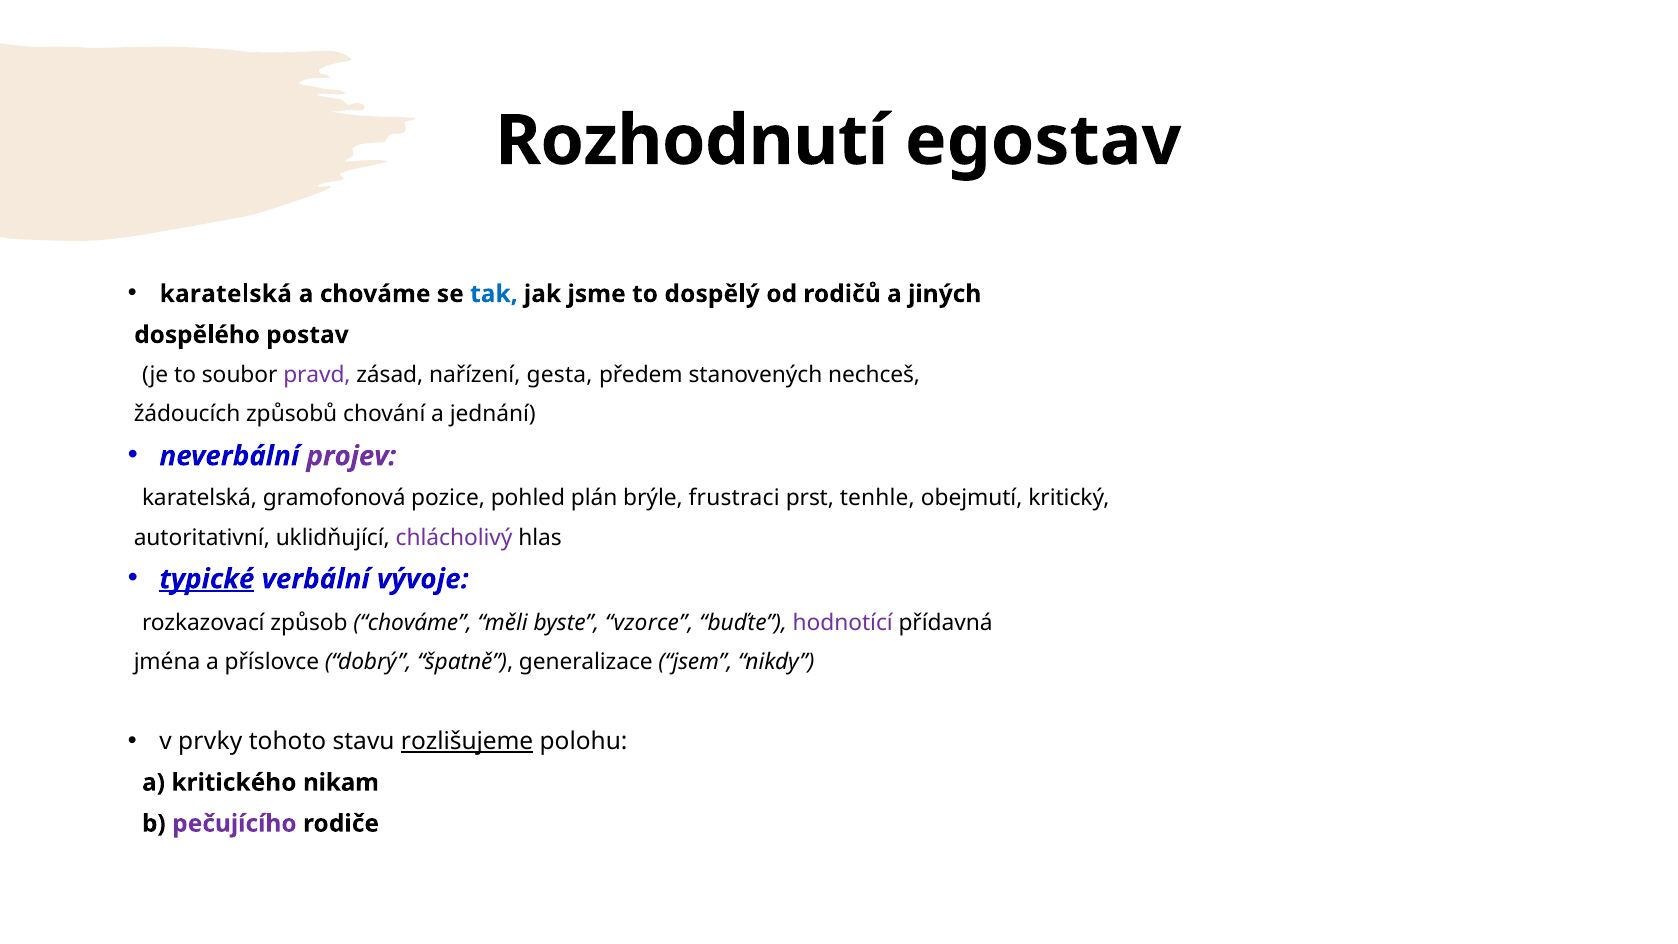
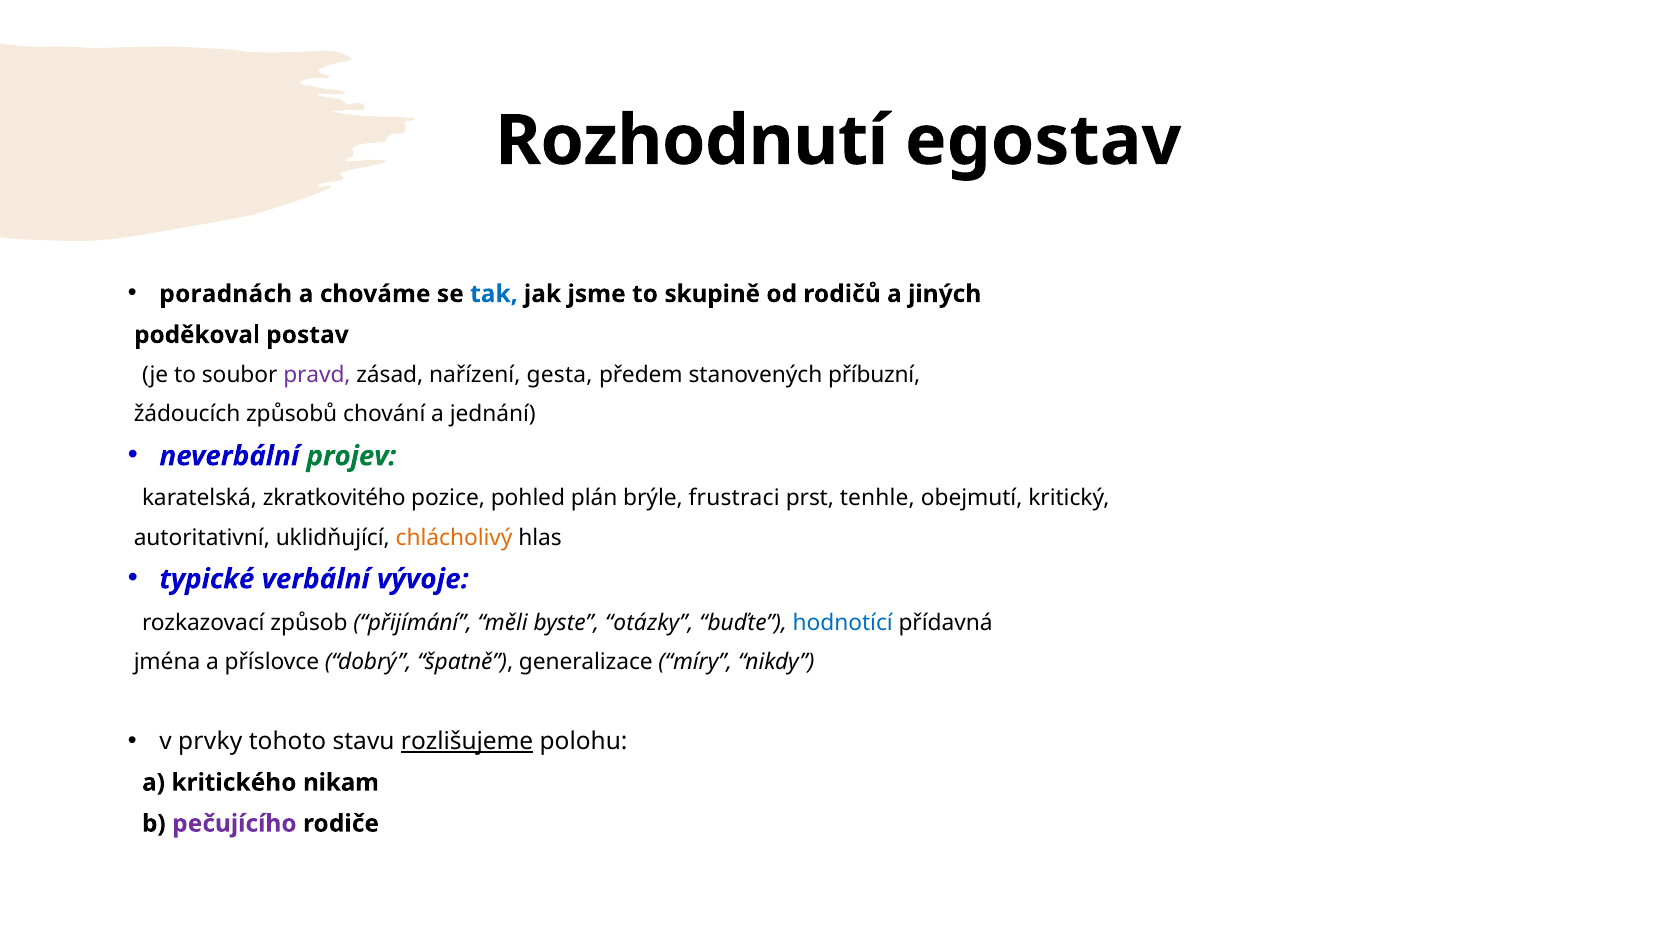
karatelská: karatelská -> poradnách (226, 294)
dospělý: dospělý -> skupině (712, 294)
dospělého: dospělého -> poděkoval (197, 335)
nechceš: nechceš -> příbuzní (874, 375)
projev colour: purple -> green (351, 456)
gramofonová: gramofonová -> zkratkovitého (334, 498)
chlácholivý colour: purple -> orange (454, 537)
typické underline: present -> none (207, 579)
způsob chováme: chováme -> přijímání (413, 622)
vzorce: vzorce -> otázky (649, 622)
hodnotící colour: purple -> blue (843, 622)
jsem: jsem -> míry (695, 662)
